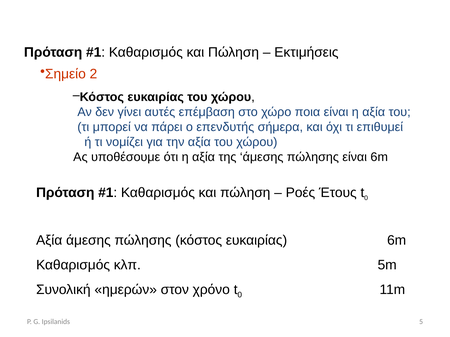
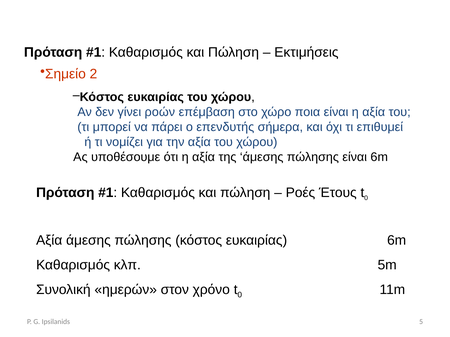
αυτές: αυτές -> ροών (160, 112)
